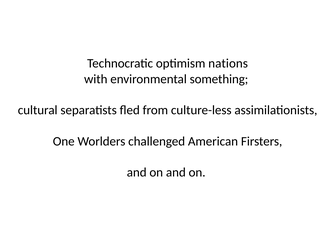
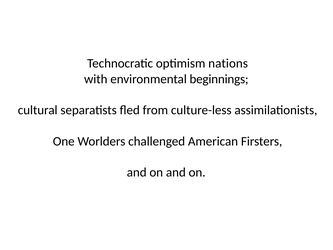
something: something -> beginnings (219, 79)
